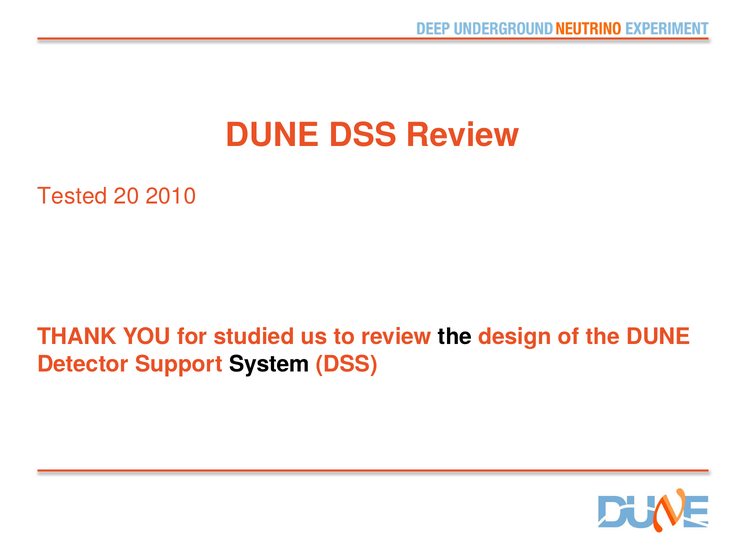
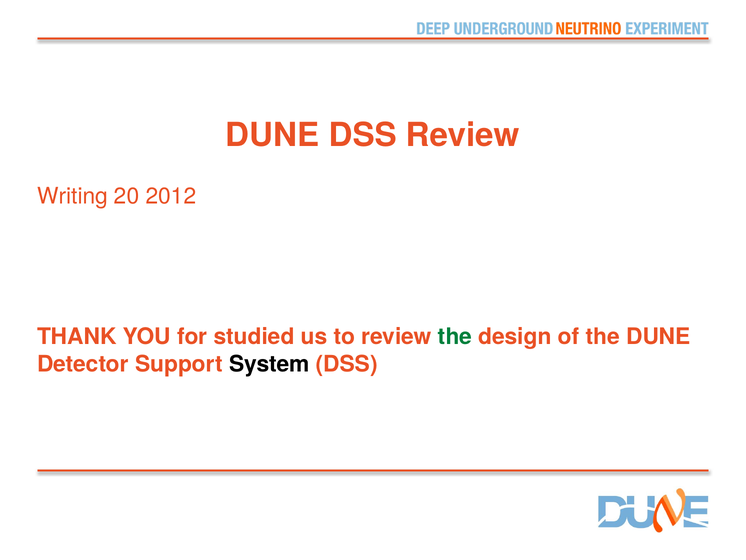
Tested: Tested -> Writing (73, 196)
2010: 2010 -> 2012 (171, 196)
the colour: black -> green (455, 336)
